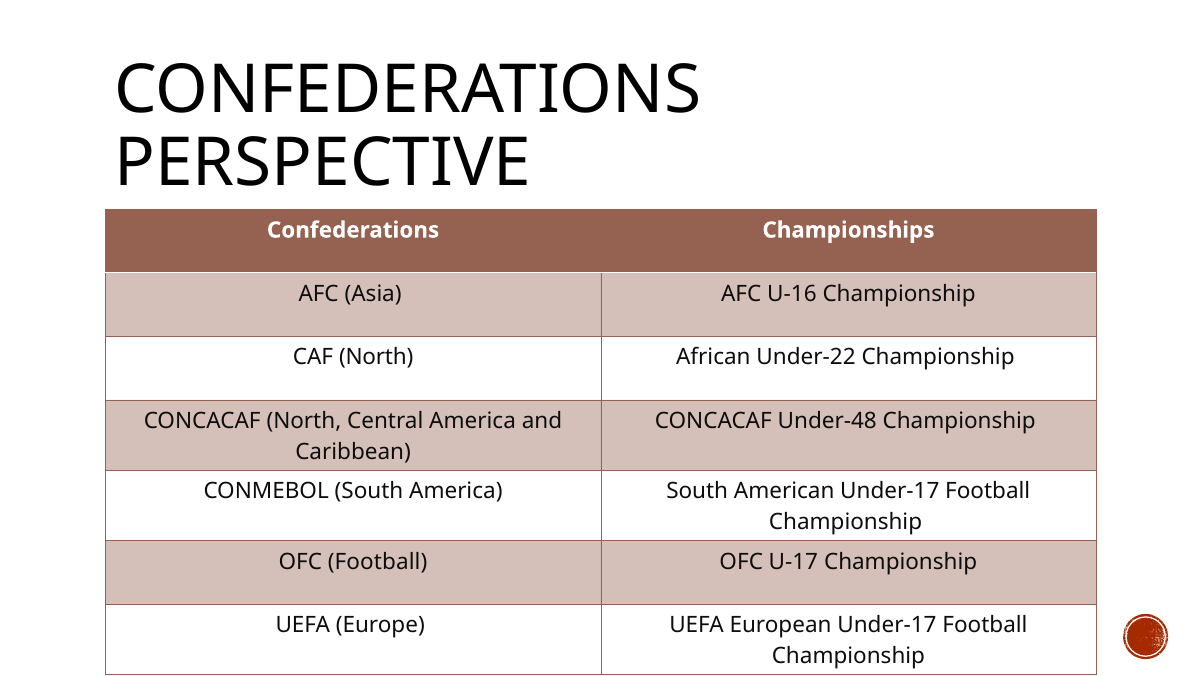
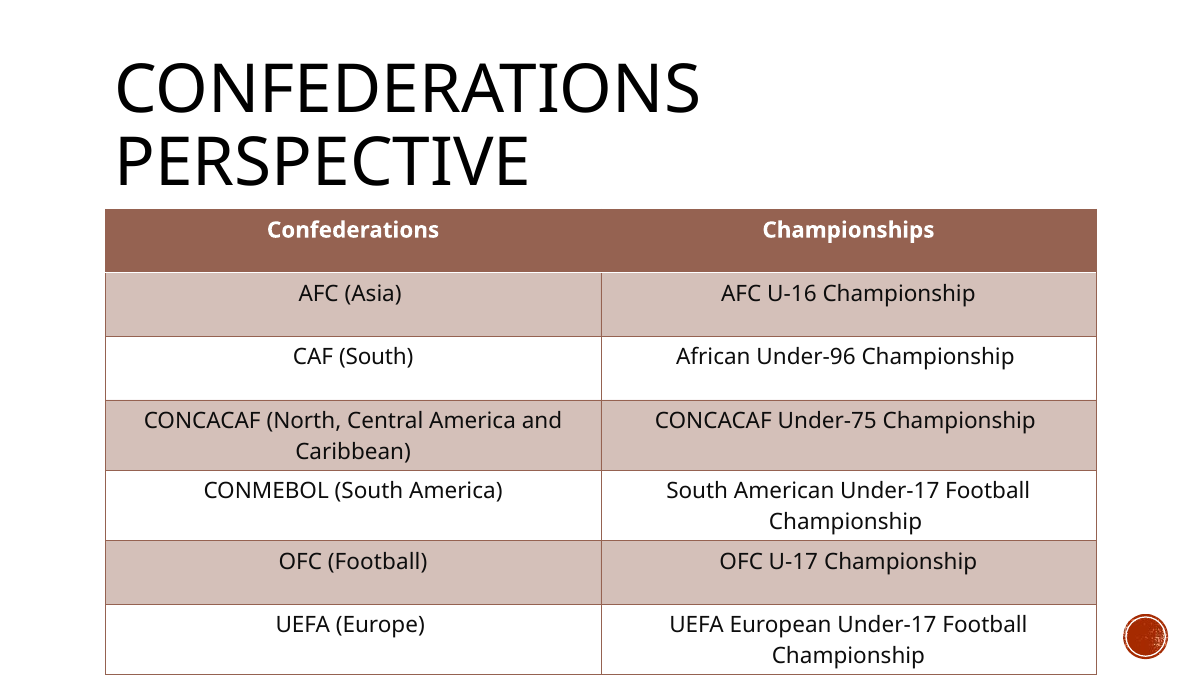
CAF North: North -> South (376, 357)
Under-22: Under-22 -> Under-96 (806, 357)
Under-48: Under-48 -> Under-75 (827, 421)
